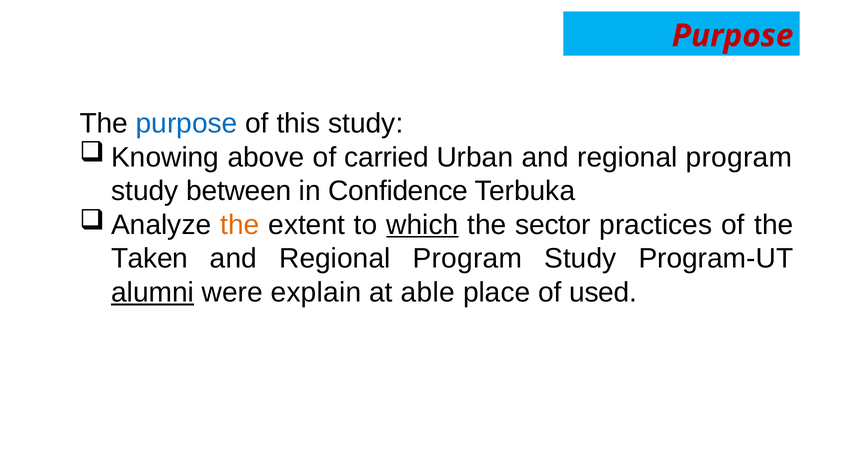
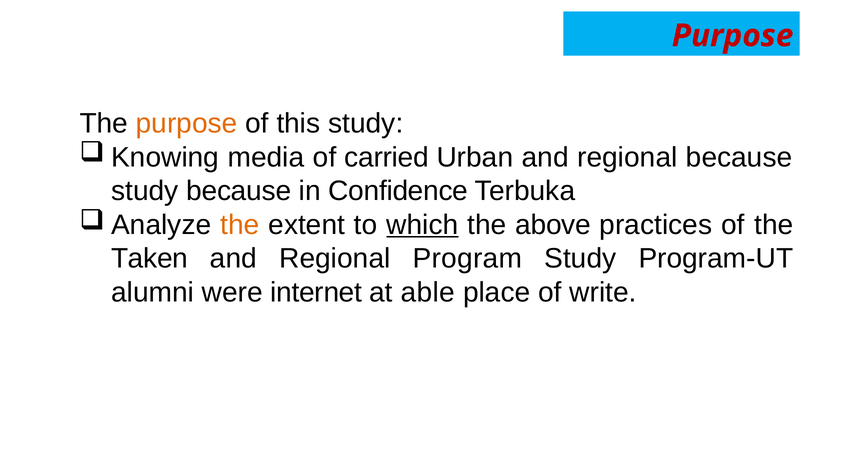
purpose colour: blue -> orange (187, 123)
above: above -> media (266, 157)
Urban and regional program: program -> because (739, 157)
study between: between -> because (239, 191)
sector: sector -> above (553, 225)
alumni underline: present -> none (153, 292)
explain: explain -> internet (316, 292)
used: used -> write (603, 292)
